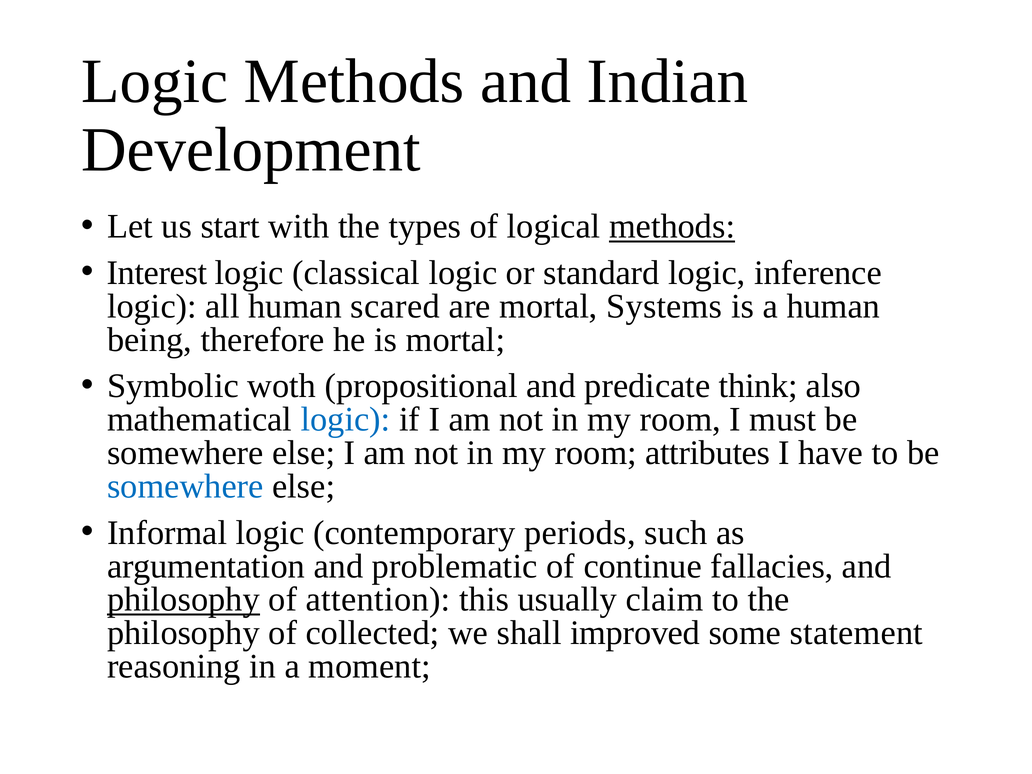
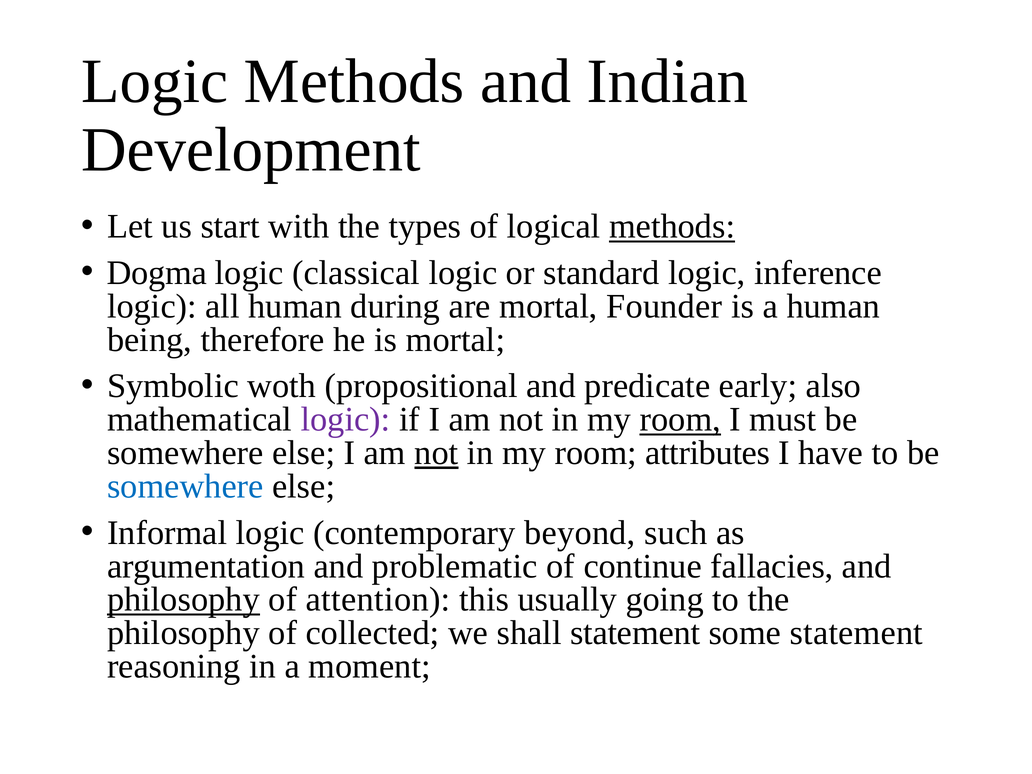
Interest: Interest -> Dogma (157, 273)
scared: scared -> during (395, 306)
Systems: Systems -> Founder (664, 306)
think: think -> early (758, 386)
logic colour: blue -> purple (346, 420)
room underline: none -> present (680, 420)
not underline: none -> present (436, 453)
periods: periods -> beyond (580, 533)
claim: claim -> going (665, 600)
shall improved: improved -> statement (635, 633)
